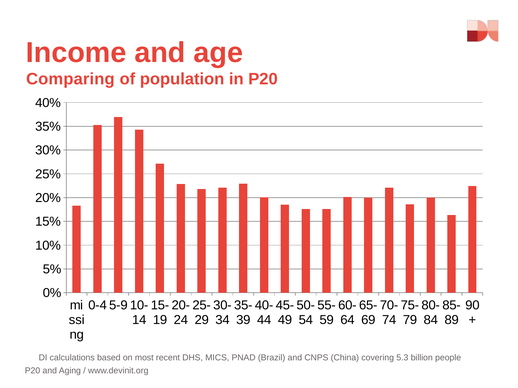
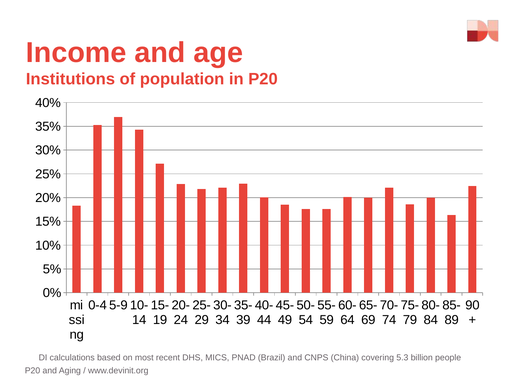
Comparing: Comparing -> Institutions (70, 79)
